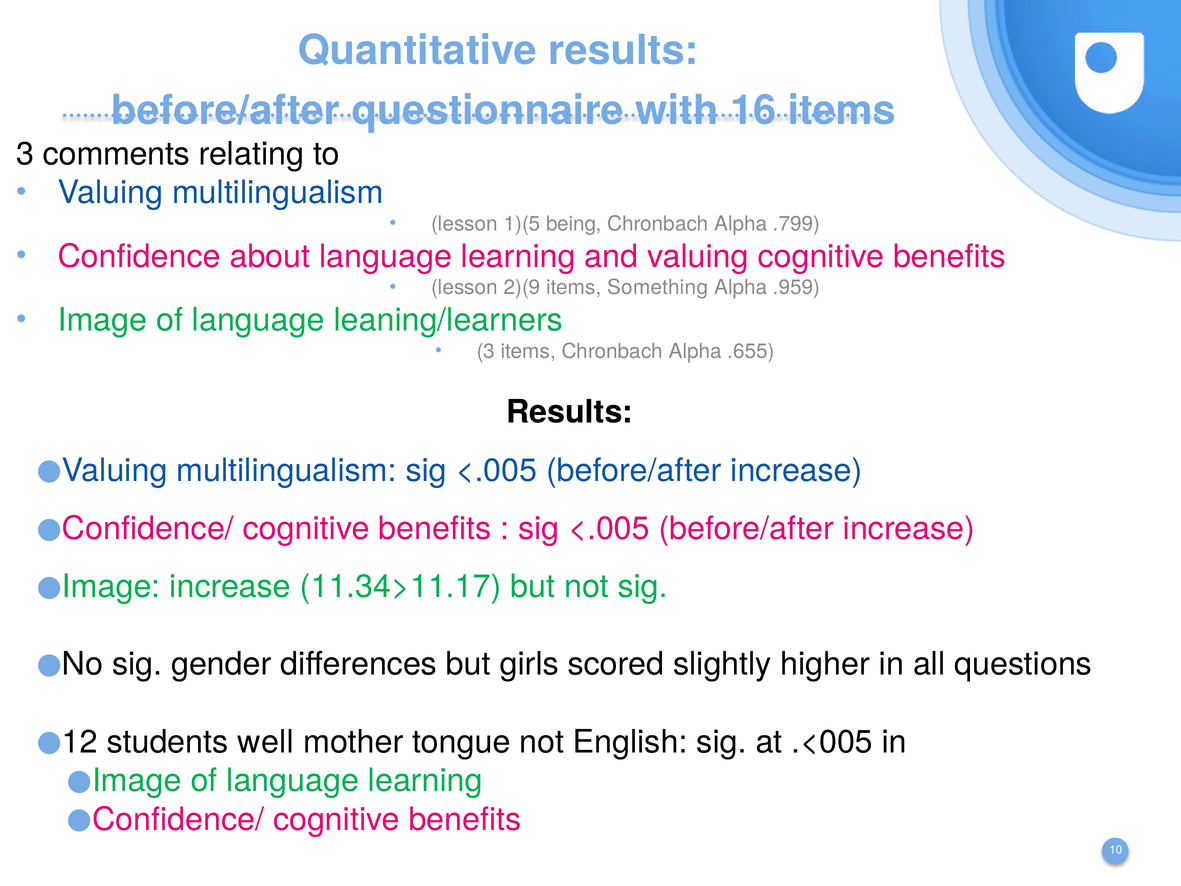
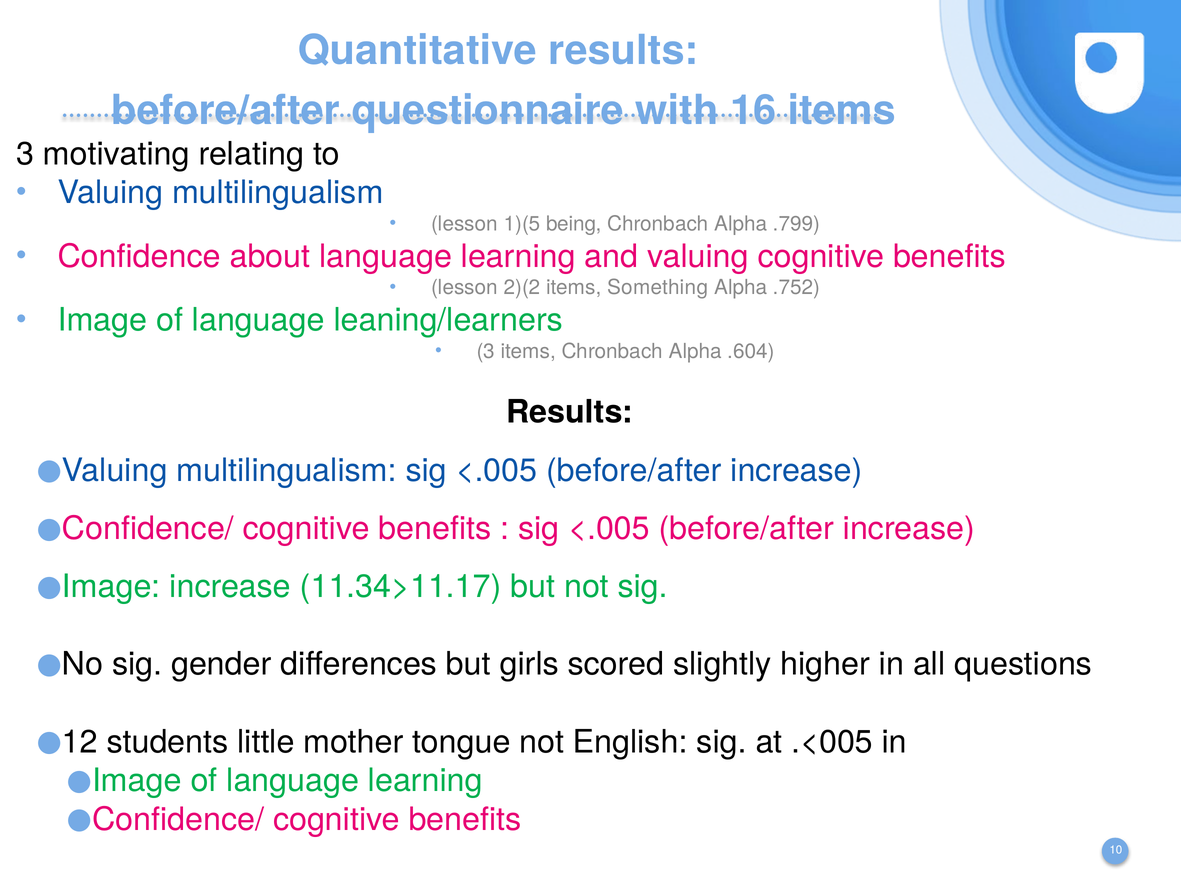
comments: comments -> motivating (116, 154)
2)(9: 2)(9 -> 2)(2 (522, 288)
.959: .959 -> .752 (797, 288)
.655: .655 -> .604 (751, 351)
well: well -> little (266, 742)
